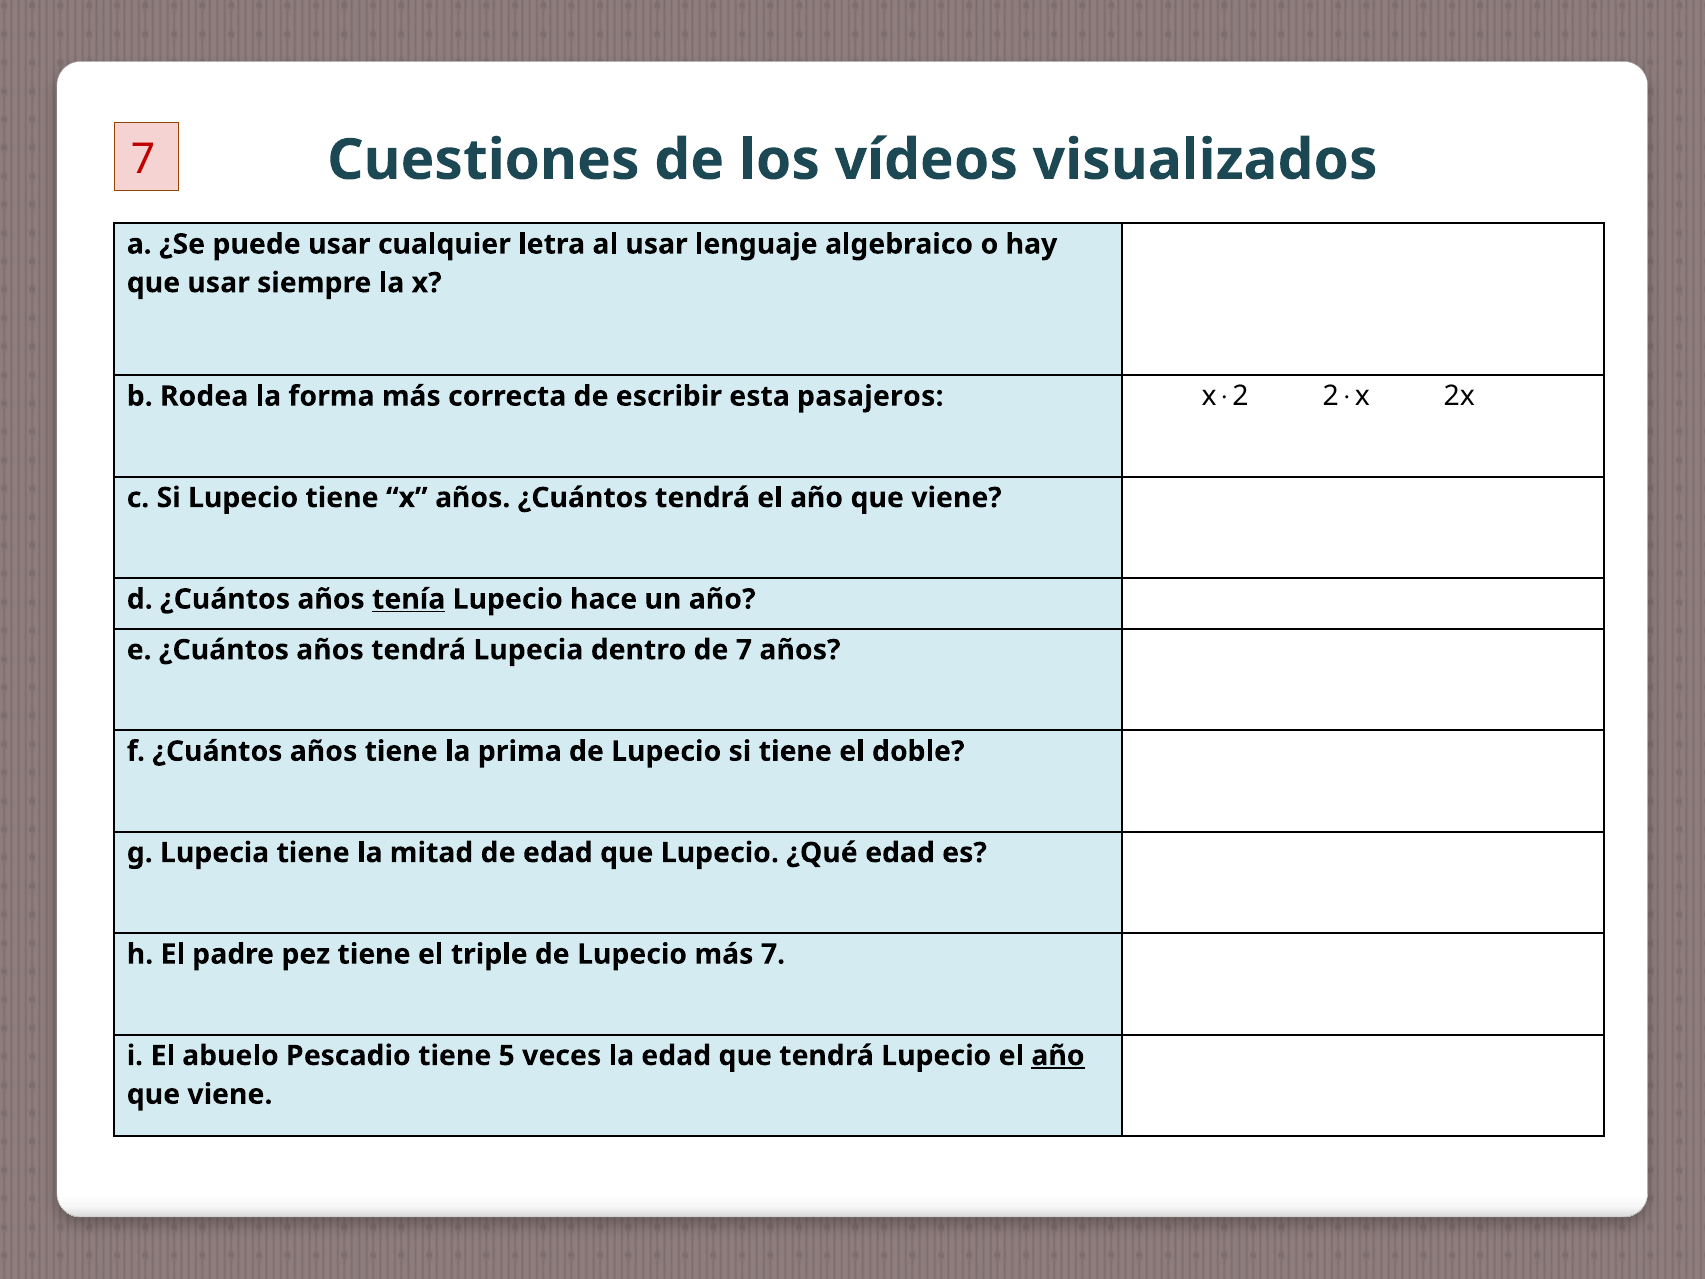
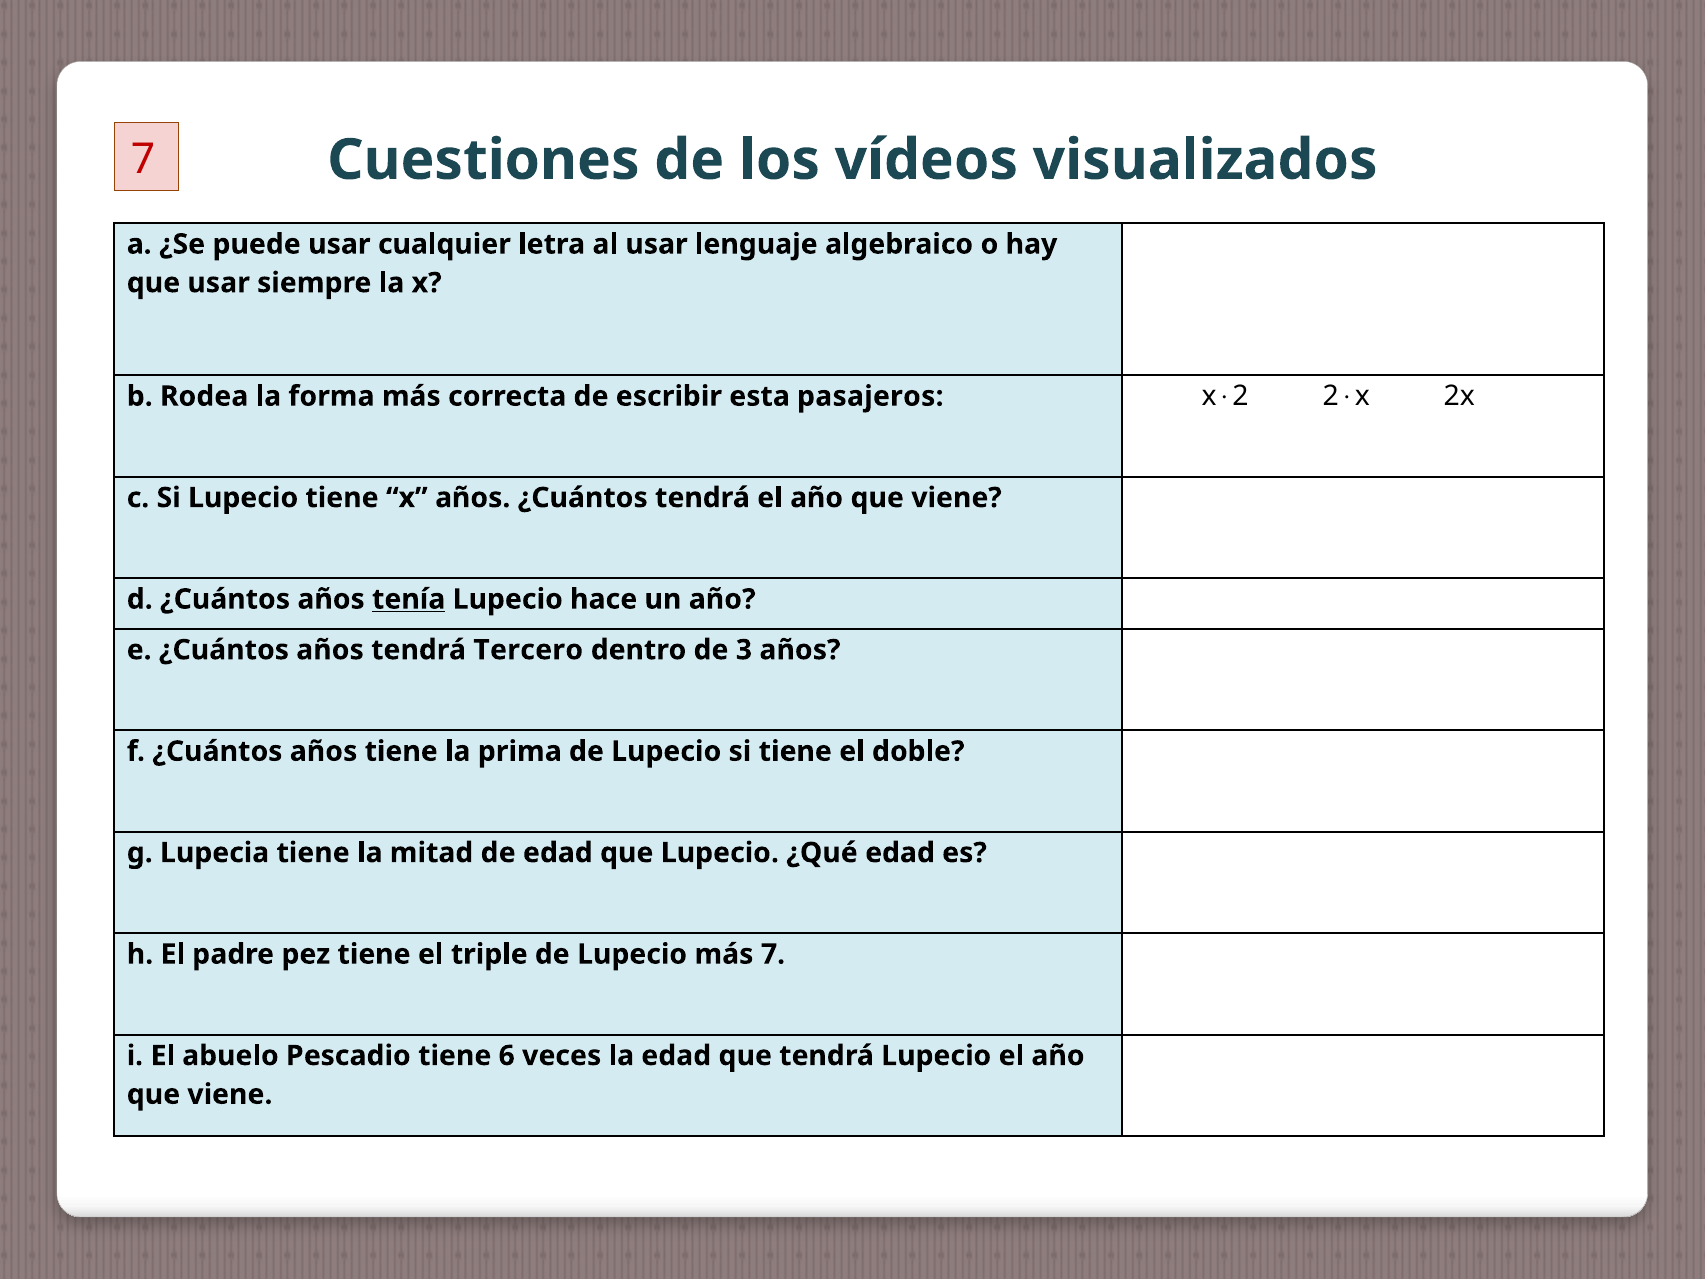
tendrá Lupecia: Lupecia -> Tercero (528, 650)
de 7: 7 -> 3 (744, 650)
5: 5 -> 6 (507, 1056)
año underline: present -> none (1058, 1056)
